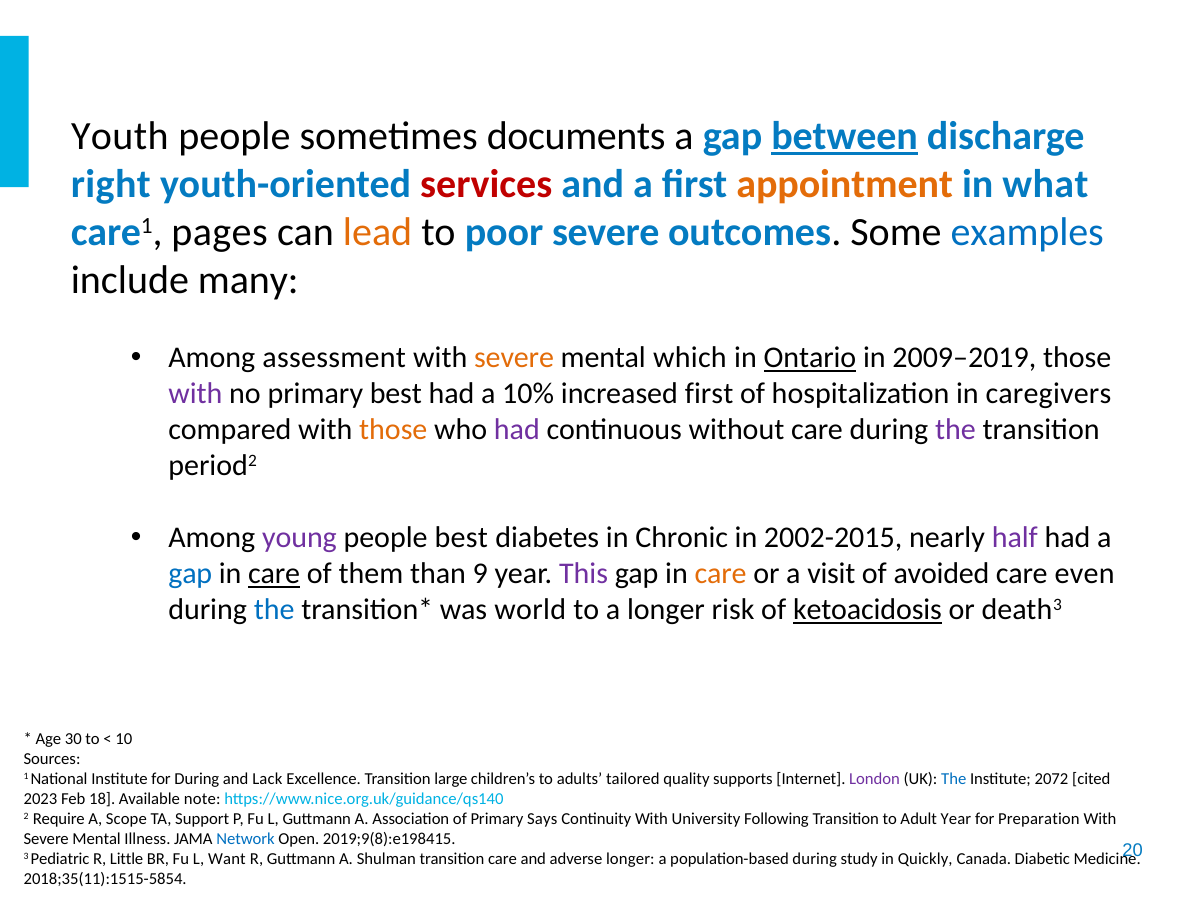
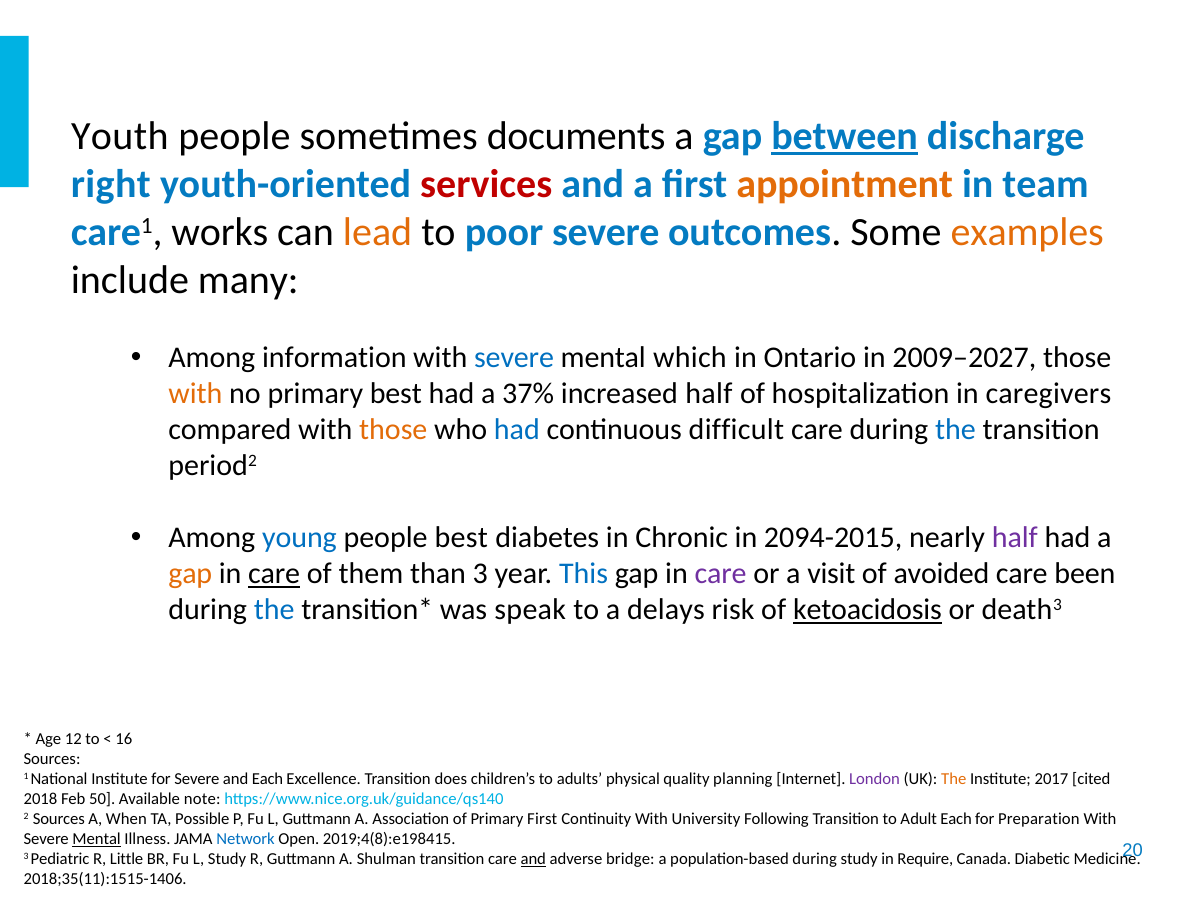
what: what -> team (1046, 184)
pages: pages -> works (220, 232)
examples colour: blue -> orange (1027, 232)
assessment: assessment -> information (334, 358)
severe colour: orange -> blue (514, 358)
Ontario underline: present -> none (810, 358)
2009–2019: 2009–2019 -> 2009–2027 (964, 358)
with colour: purple -> orange (195, 394)
10%: 10% -> 37% (528, 394)
increased first: first -> half (709, 394)
had colour: purple -> blue (517, 430)
without: without -> difficult (736, 430)
the colour: purple -> blue (955, 430)
young colour: purple -> blue (299, 538)
2002-2015: 2002-2015 -> 2094-2015 (833, 538)
gap colour: blue -> orange (190, 574)
than 9: 9 -> 3 (480, 574)
This colour: purple -> blue (584, 574)
care colour: orange -> purple (721, 574)
even: even -> been (1085, 574)
world: world -> speak (530, 610)
a longer: longer -> delays (666, 610)
30: 30 -> 12 (73, 739)
10: 10 -> 16 (124, 739)
for During: During -> Severe (197, 779)
and Lack: Lack -> Each (267, 779)
large: large -> does (451, 779)
tailored: tailored -> physical (633, 779)
supports: supports -> planning (743, 779)
The colour: blue -> orange (954, 779)
2072: 2072 -> 2017 (1051, 779)
2023: 2023 -> 2018 (40, 799)
18: 18 -> 50 (102, 799)
2 Require: Require -> Sources (59, 819)
Scope: Scope -> When (126, 819)
Support: Support -> Possible (202, 819)
Primary Says: Says -> First (542, 819)
Adult Year: Year -> Each (956, 819)
Mental underline: none -> present (97, 839)
2019;9(8):e198415: 2019;9(8):e198415 -> 2019;4(8):e198415 (389, 839)
L Want: Want -> Study (227, 859)
and underline: none -> present (533, 859)
adverse longer: longer -> bridge (630, 859)
Quickly: Quickly -> Require (925, 859)
2018;35(11):1515-5854: 2018;35(11):1515-5854 -> 2018;35(11):1515-1406 (105, 879)
